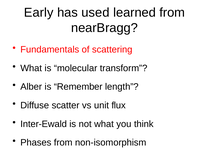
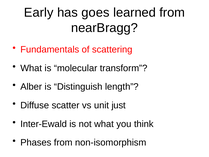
used: used -> goes (95, 13)
Remember: Remember -> Distinguish (78, 87)
flux: flux -> just (119, 105)
